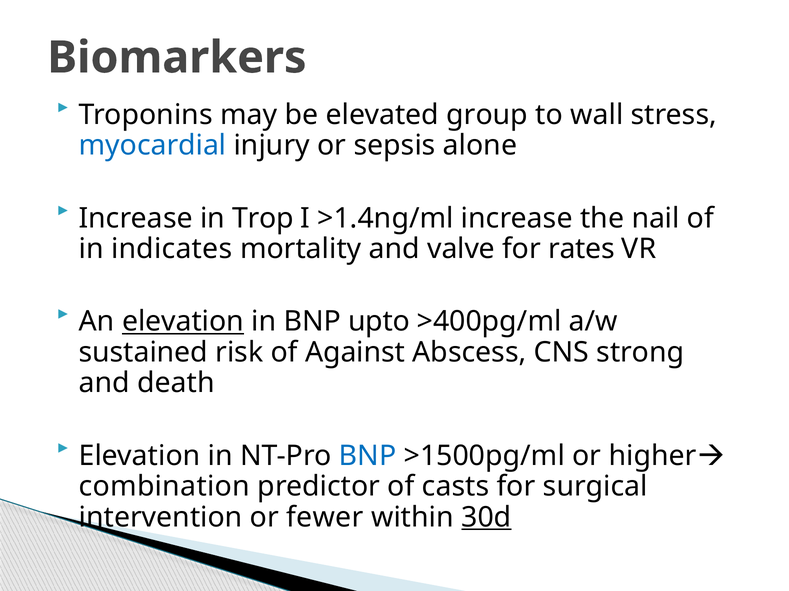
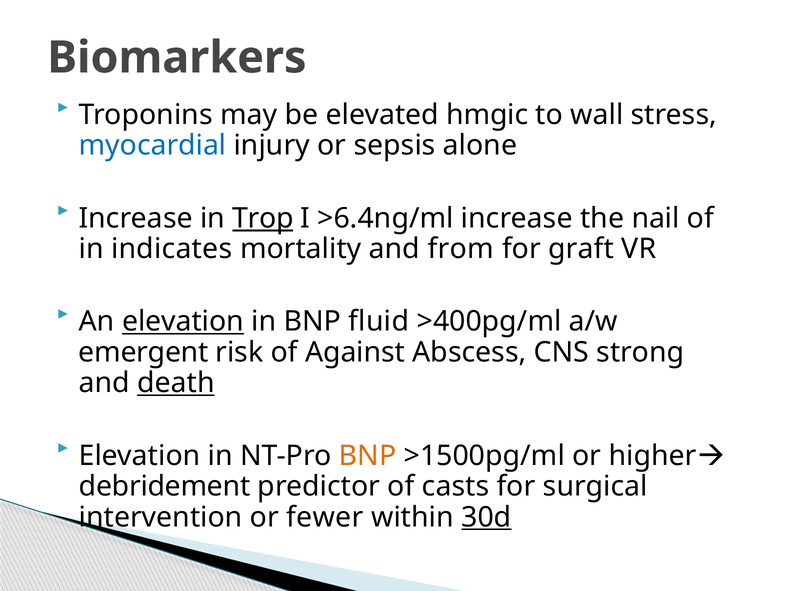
group: group -> hmgic (487, 115)
Trop underline: none -> present (263, 219)
>1.4ng/ml: >1.4ng/ml -> >6.4ng/ml (385, 219)
valve: valve -> from (461, 249)
rates: rates -> graft (581, 249)
upto: upto -> fluid (379, 322)
sustained: sustained -> emergent (143, 353)
death underline: none -> present (176, 384)
BNP colour: blue -> orange (368, 456)
combination: combination -> debridement (165, 487)
